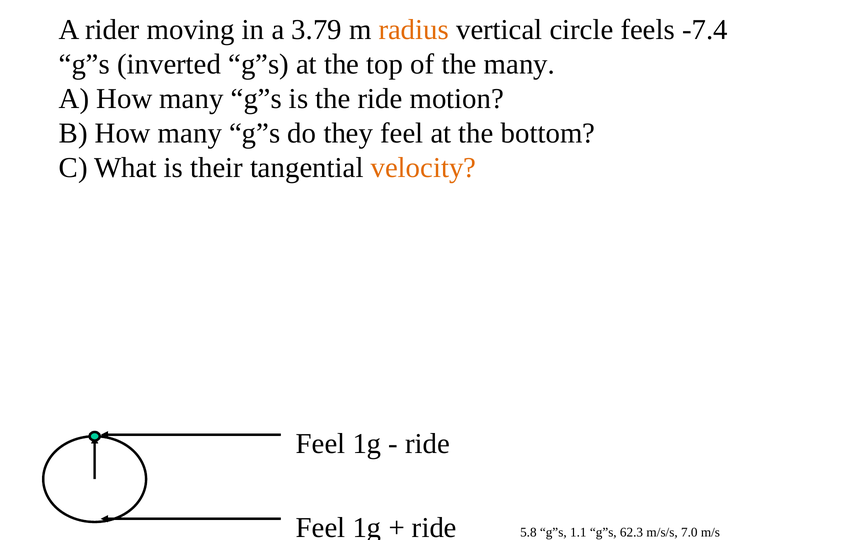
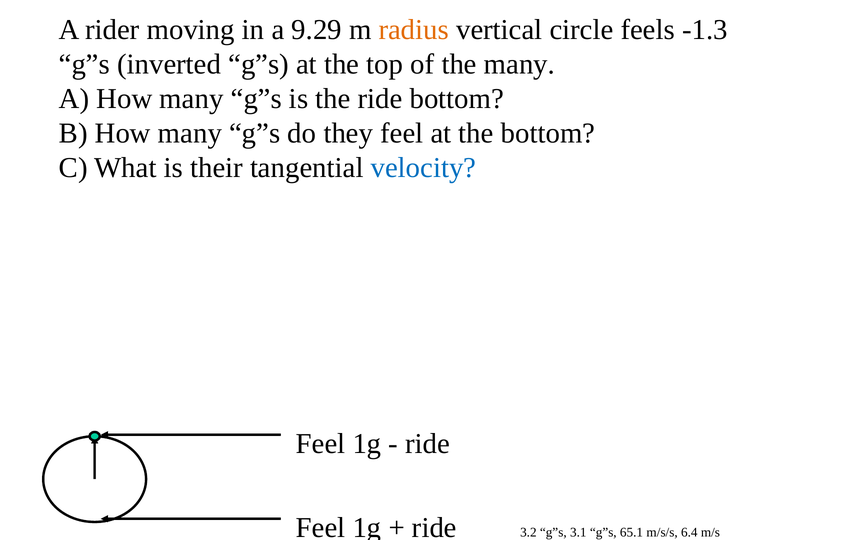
3.79: 3.79 -> 9.29 (317, 30)
-7.4: -7.4 -> -1.3 (705, 30)
ride motion: motion -> bottom (457, 99)
velocity colour: orange -> blue (423, 168)
5.8: 5.8 -> 3.2 (528, 532)
1.1: 1.1 -> 3.1 (578, 532)
62.3: 62.3 -> 65.1 (632, 532)
7.0: 7.0 -> 6.4 (689, 532)
